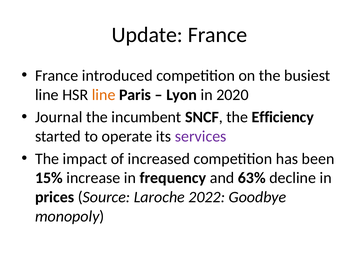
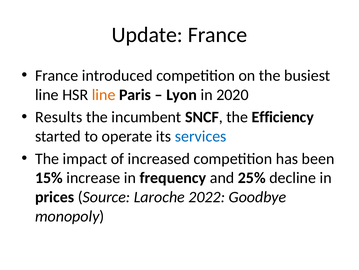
Journal: Journal -> Results (59, 117)
services colour: purple -> blue (201, 136)
63%: 63% -> 25% (252, 177)
